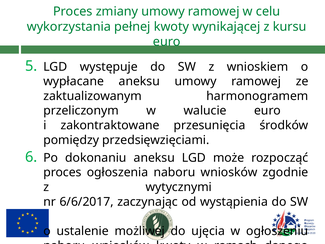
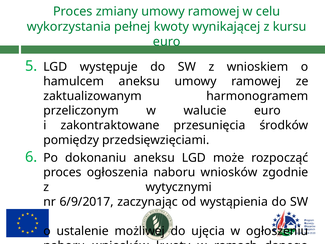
wypłacane: wypłacane -> hamulcem (74, 81)
6/6/2017: 6/6/2017 -> 6/9/2017 (87, 202)
